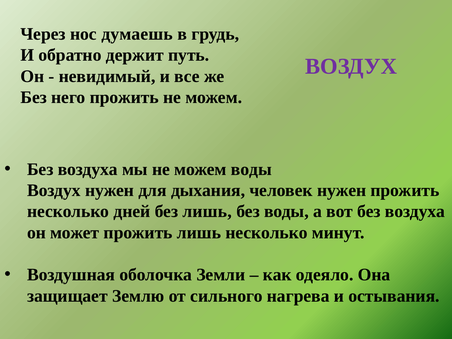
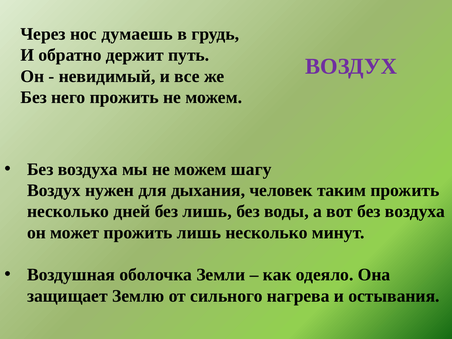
можем воды: воды -> шагу (251, 169)
человек нужен: нужен -> таким (342, 190)
